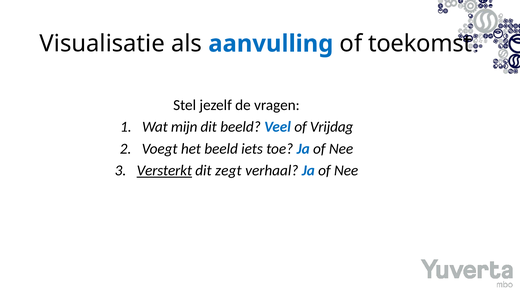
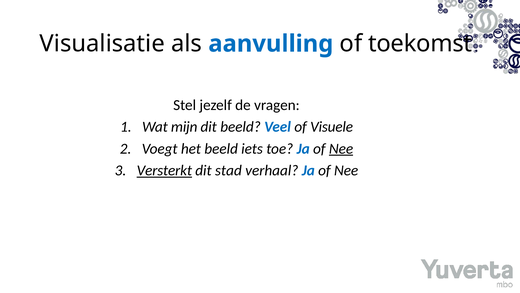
Vrijdag: Vrijdag -> Visuele (332, 127)
Nee underline: none -> present (341, 148)
zegt: zegt -> stad (228, 170)
